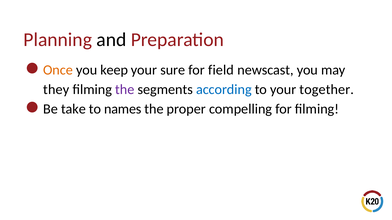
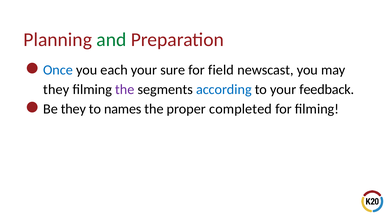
and colour: black -> green (111, 40)
Once colour: orange -> blue (58, 70)
keep: keep -> each (114, 70)
together: together -> feedback (327, 90)
Be take: take -> they (73, 109)
compelling: compelling -> completed (241, 109)
